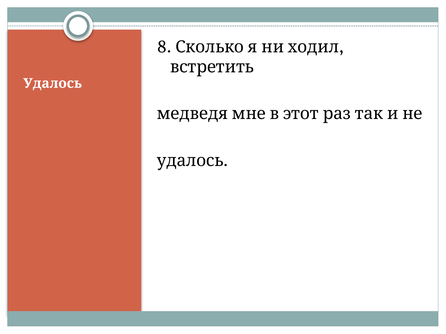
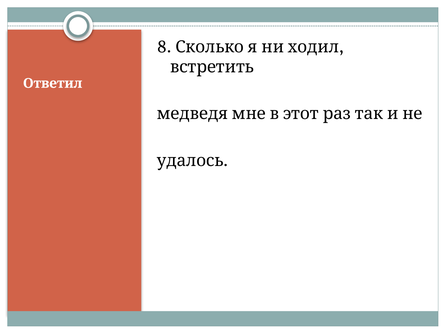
Удалось: Удалось -> Ответил (53, 83)
